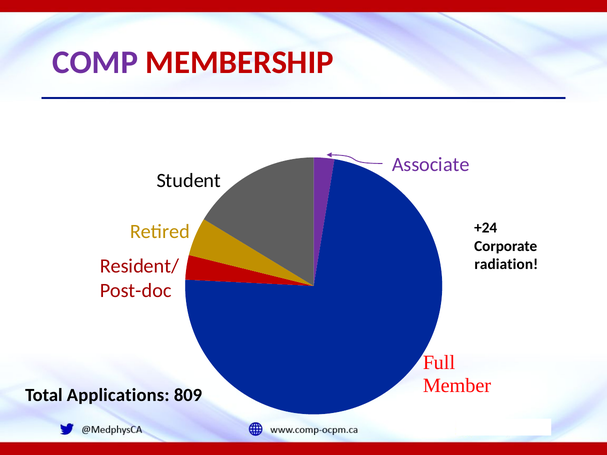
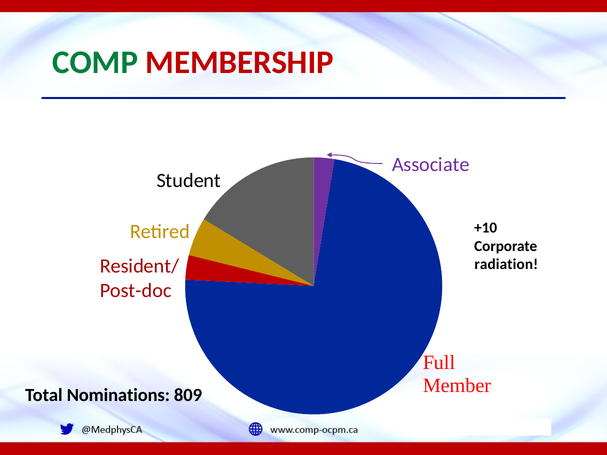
COMP colour: purple -> green (95, 62)
+24: +24 -> +10 (486, 228)
Applications: Applications -> Nominations (118, 395)
